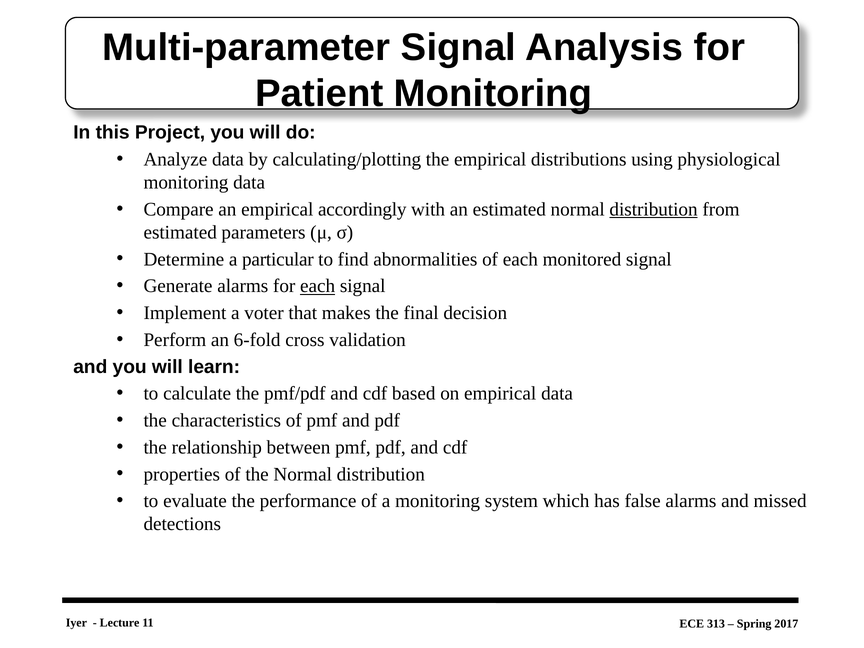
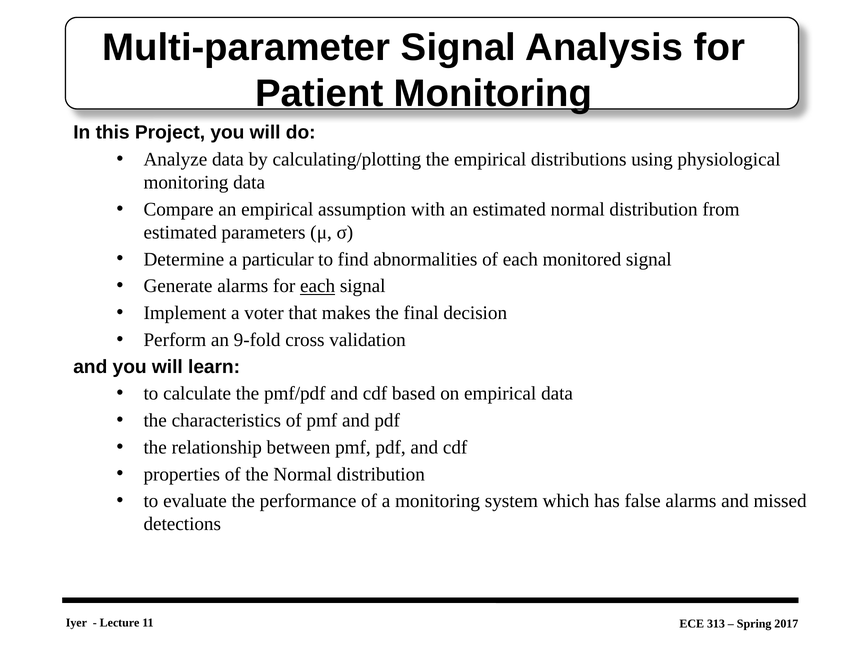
accordingly: accordingly -> assumption (362, 209)
distribution underline: present -> none (654, 209)
6-fold: 6-fold -> 9-fold (257, 340)
